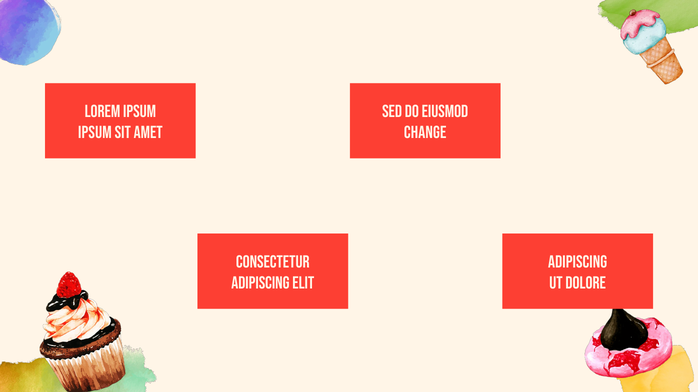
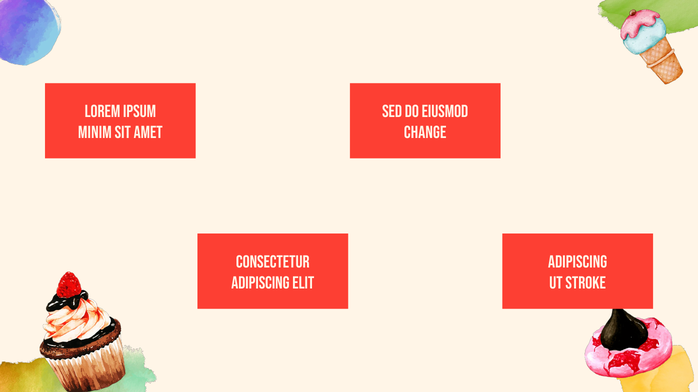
ipsum: ipsum -> minim (95, 133)
dolore: dolore -> stroke (586, 283)
